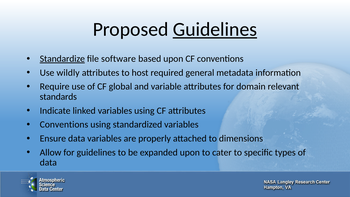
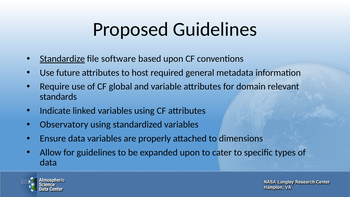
Guidelines underline: present -> none (215, 29)
wildly: wildly -> future (68, 73)
Conventions: Conventions -> Observatory (64, 125)
